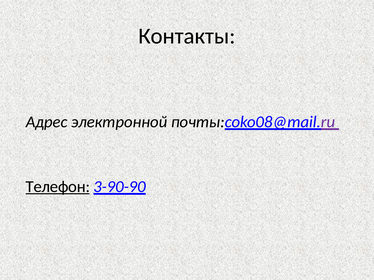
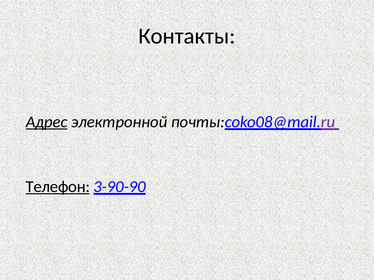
Адрес underline: none -> present (47, 122)
